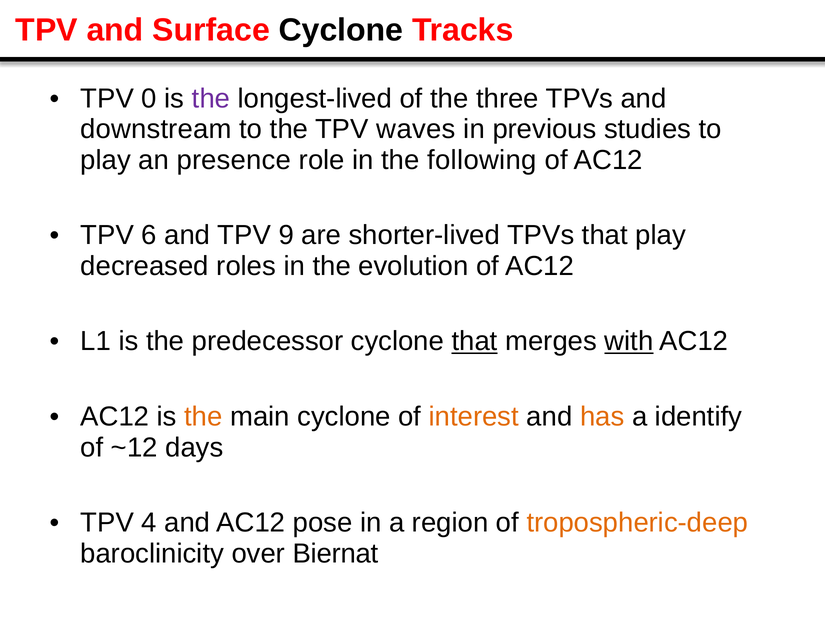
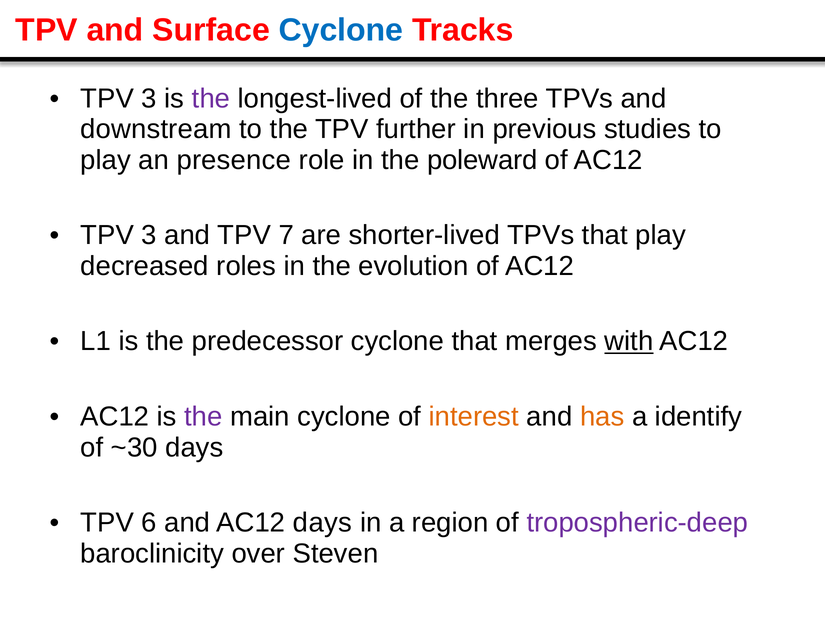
Cyclone colour: black -> blue (341, 30)
0: 0 -> 3 (149, 99)
waves: waves -> further (416, 129)
following: following -> poleward (482, 160)
6: 6 -> 3 (149, 235)
9: 9 -> 7 (286, 235)
that underline: present -> none (475, 341)
the colour: orange -> purple (203, 417)
~12: ~12 -> ~30 (134, 447)
4: 4 -> 6 (149, 523)
AC12 pose: pose -> days (322, 523)
tropospheric-deep colour: orange -> purple (637, 523)
Biernat: Biernat -> Steven (336, 553)
